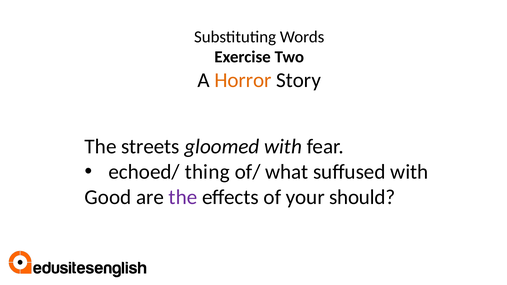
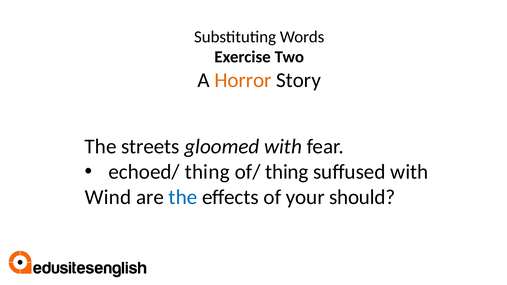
of/ what: what -> thing (287, 172)
Good: Good -> Wind (108, 197)
the colour: purple -> blue (183, 197)
